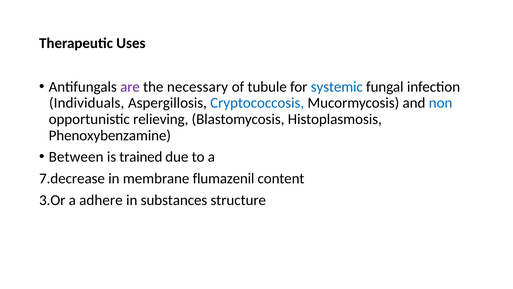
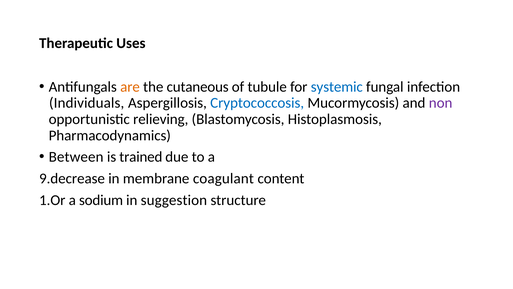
are colour: purple -> orange (130, 87)
necessary: necessary -> cutaneous (198, 87)
non colour: blue -> purple (441, 103)
Phenoxybenzamine: Phenoxybenzamine -> Pharmacodynamics (110, 135)
7.decrease: 7.decrease -> 9.decrease (72, 178)
flumazenil: flumazenil -> coagulant (223, 178)
3.Or: 3.Or -> 1.Or (52, 200)
adhere: adhere -> sodium (101, 200)
substances: substances -> suggestion (174, 200)
